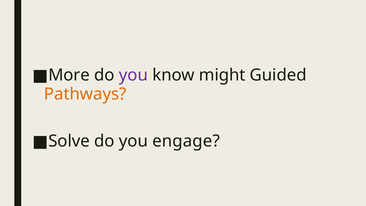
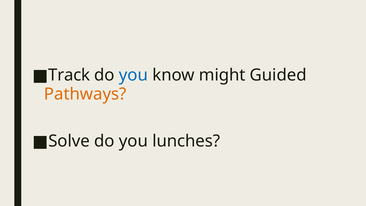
More: More -> Track (69, 75)
you colour: purple -> blue (133, 75)
engage: engage -> lunches (186, 141)
